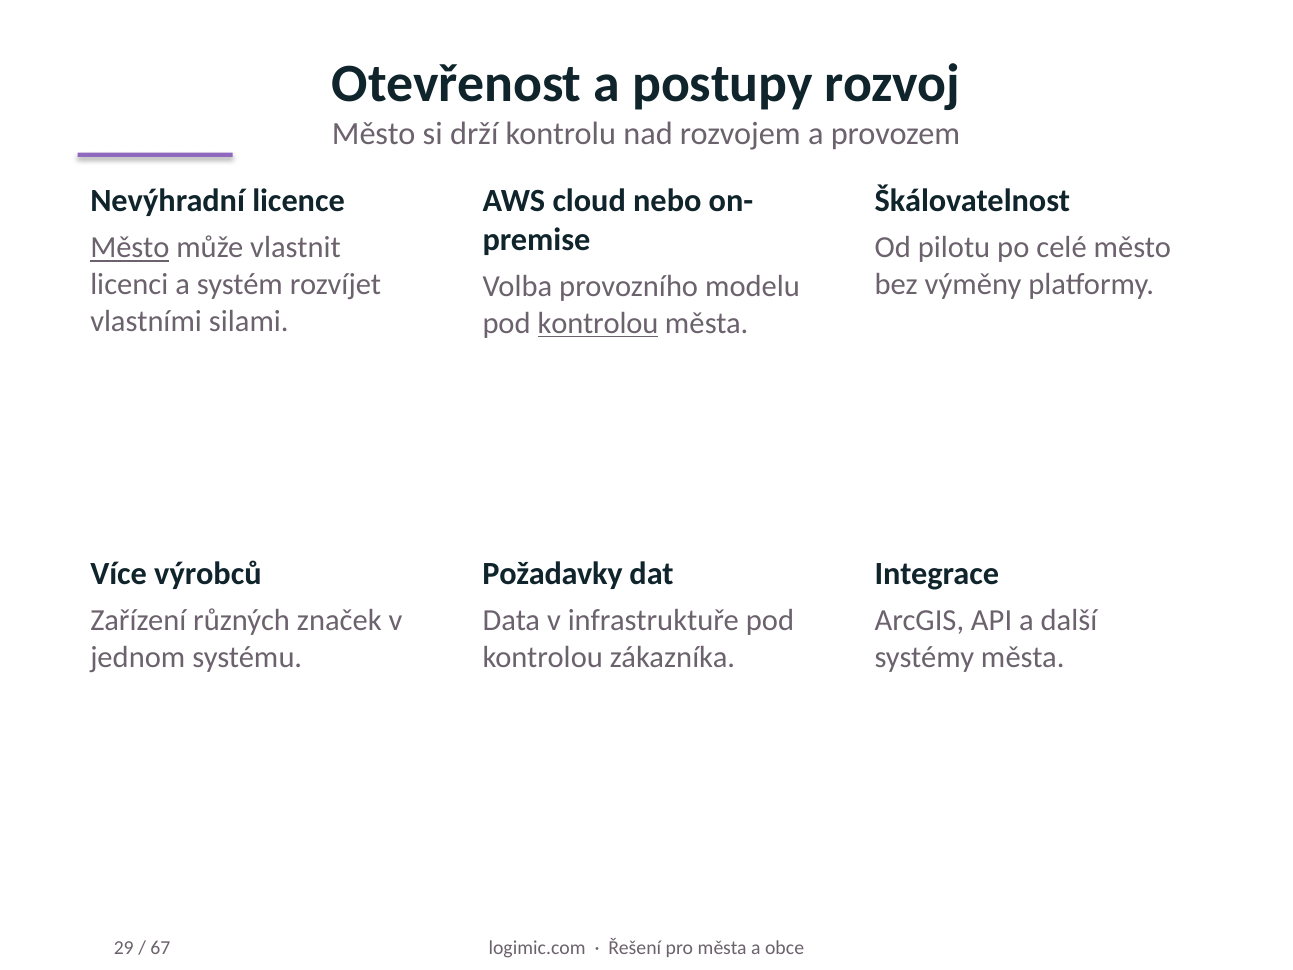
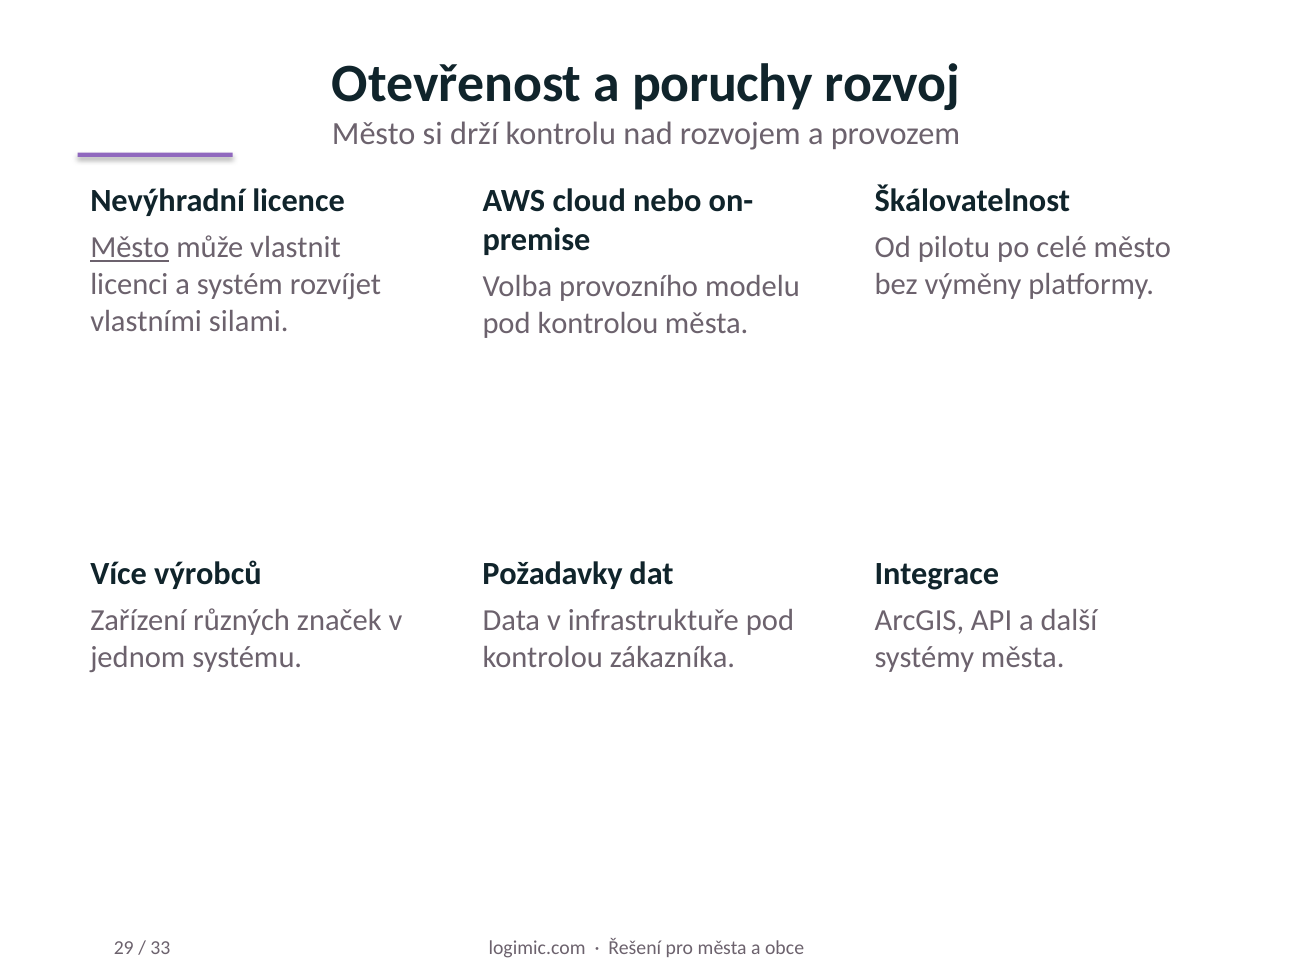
postupy: postupy -> poruchy (723, 84)
kontrolou underline: present -> none (598, 323)
67: 67 -> 33 (160, 948)
